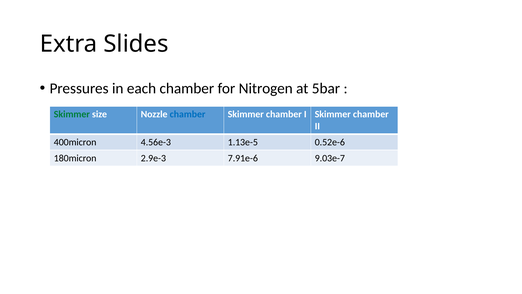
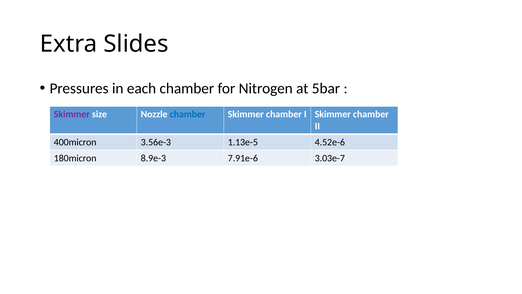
Skimmer colour: green -> purple (72, 114)
4.56e-3: 4.56e-3 -> 3.56e-3 (156, 142)
0.52e-6: 0.52e-6 -> 4.52e-6 (330, 142)
2.9e-3: 2.9e-3 -> 8.9e-3 (153, 158)
9.03e-7: 9.03e-7 -> 3.03e-7 (330, 158)
